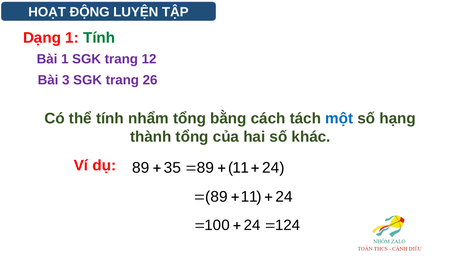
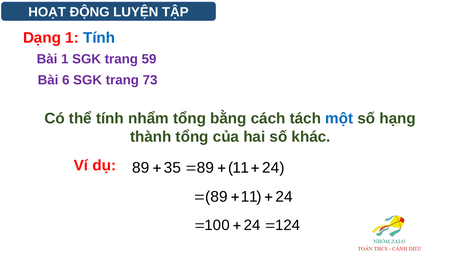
Tính colour: green -> blue (99, 38)
12: 12 -> 59 (149, 59)
3: 3 -> 6 (66, 80)
26: 26 -> 73 (150, 80)
